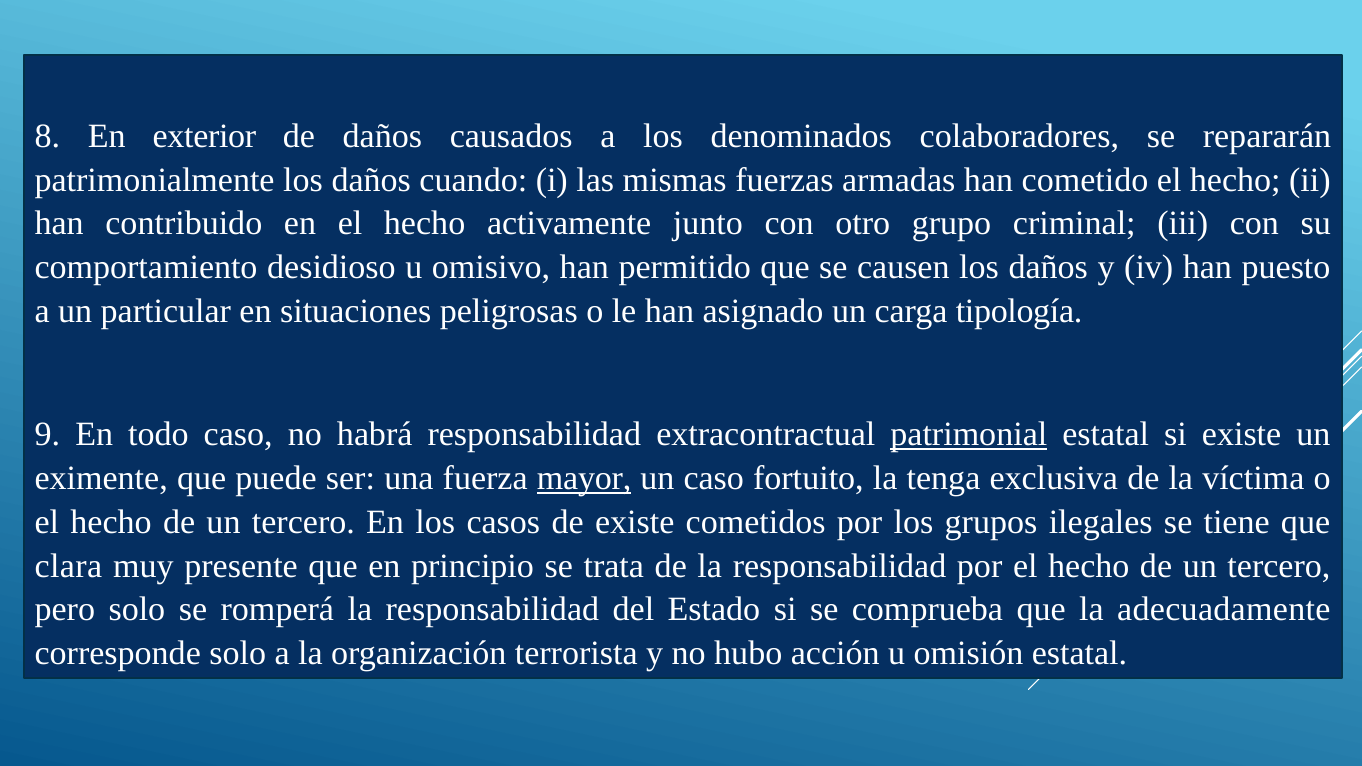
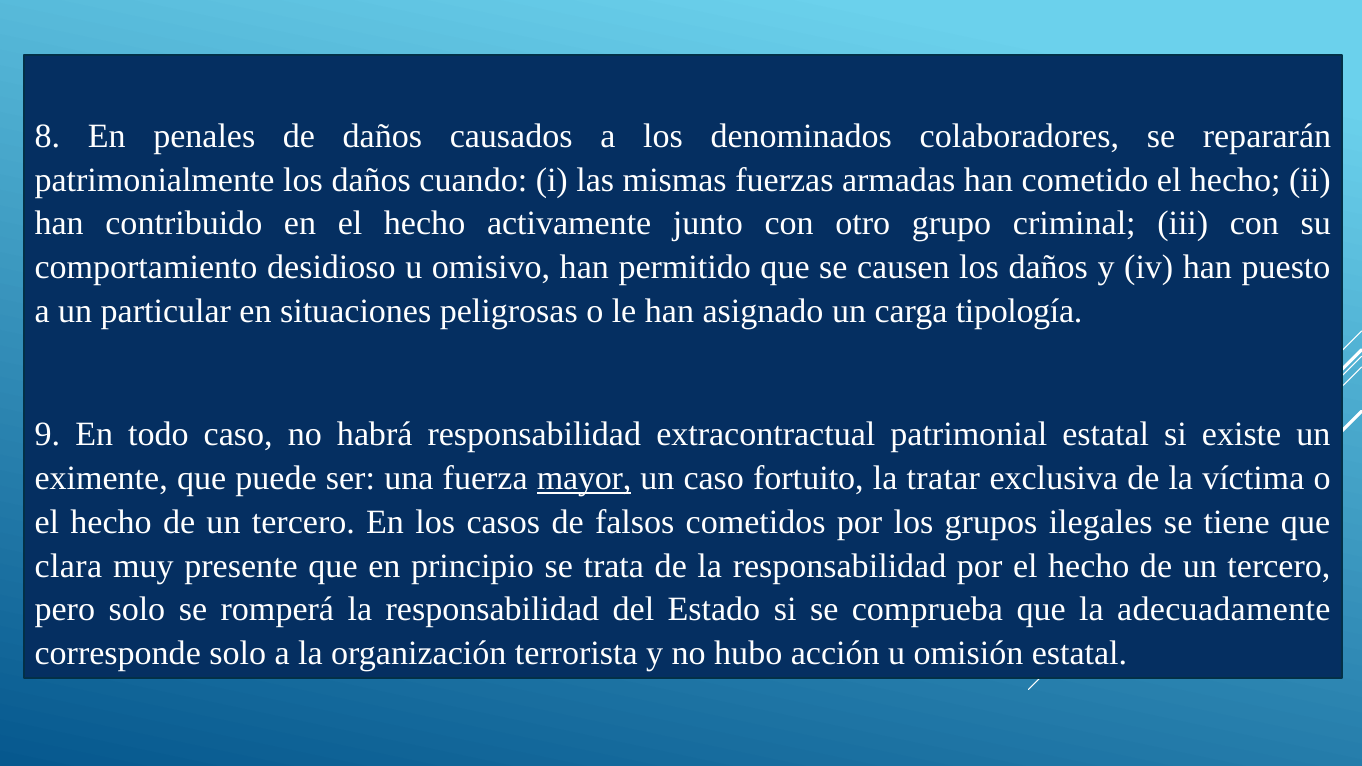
exterior: exterior -> penales (204, 136)
patrimonial underline: present -> none (969, 435)
tenga: tenga -> tratar (943, 478)
de existe: existe -> falsos (635, 522)
